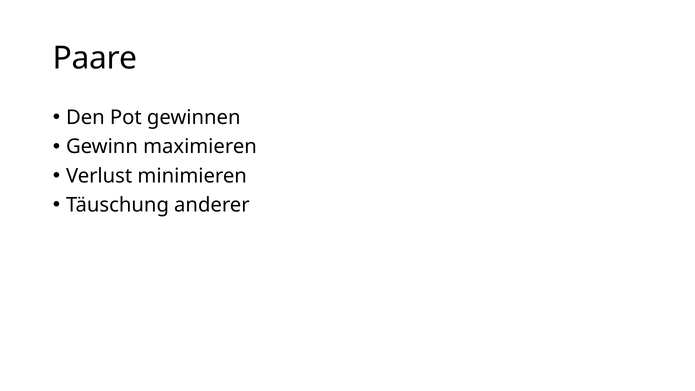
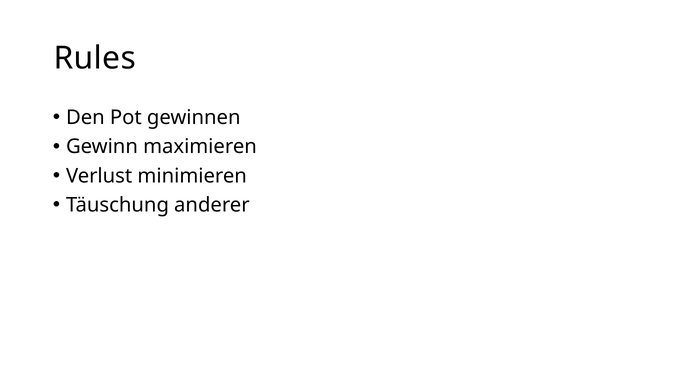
Paare: Paare -> Rules (95, 58)
